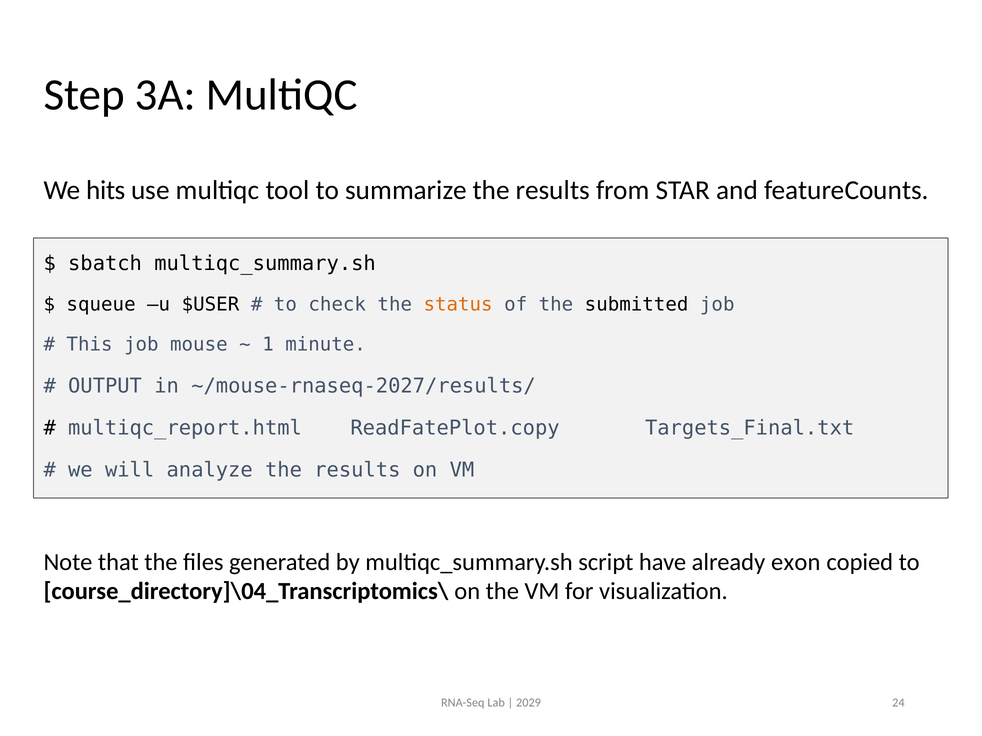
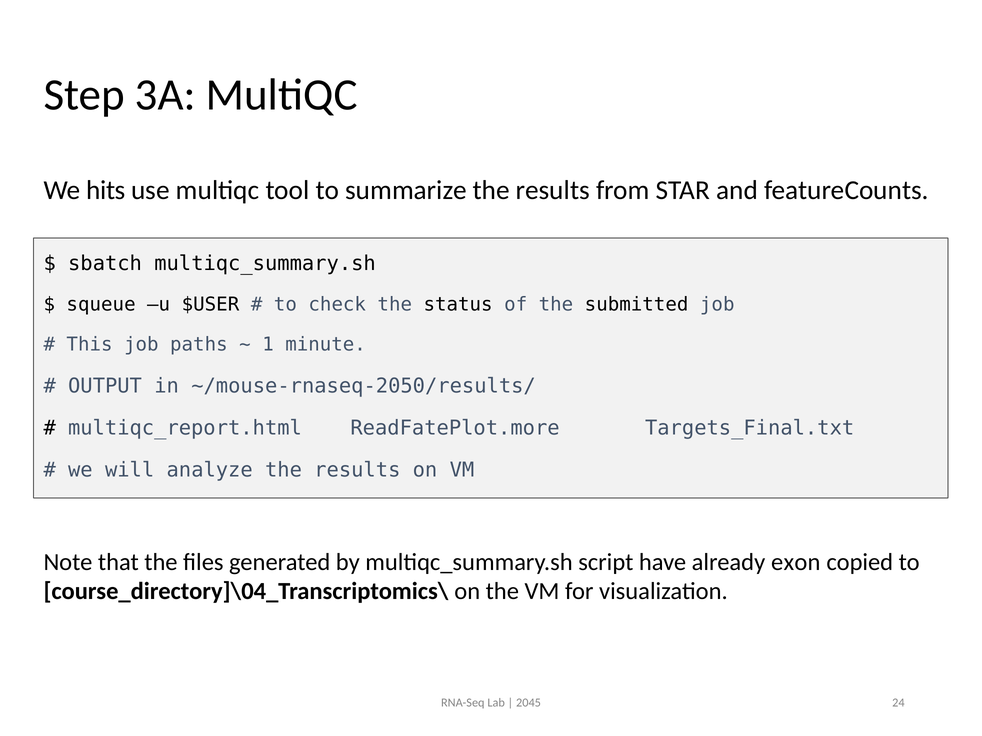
status colour: orange -> black (458, 305)
mouse: mouse -> paths (199, 345)
~/mouse-rnaseq-2027/results/: ~/mouse-rnaseq-2027/results/ -> ~/mouse-rnaseq-2050/results/ (364, 386)
ReadFatePlot.copy: ReadFatePlot.copy -> ReadFatePlot.more (455, 428)
2029: 2029 -> 2045 (529, 703)
